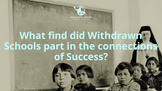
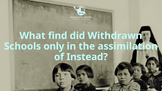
part: part -> only (54, 46)
connections: connections -> assimilation (128, 46)
Success: Success -> Instead (87, 57)
